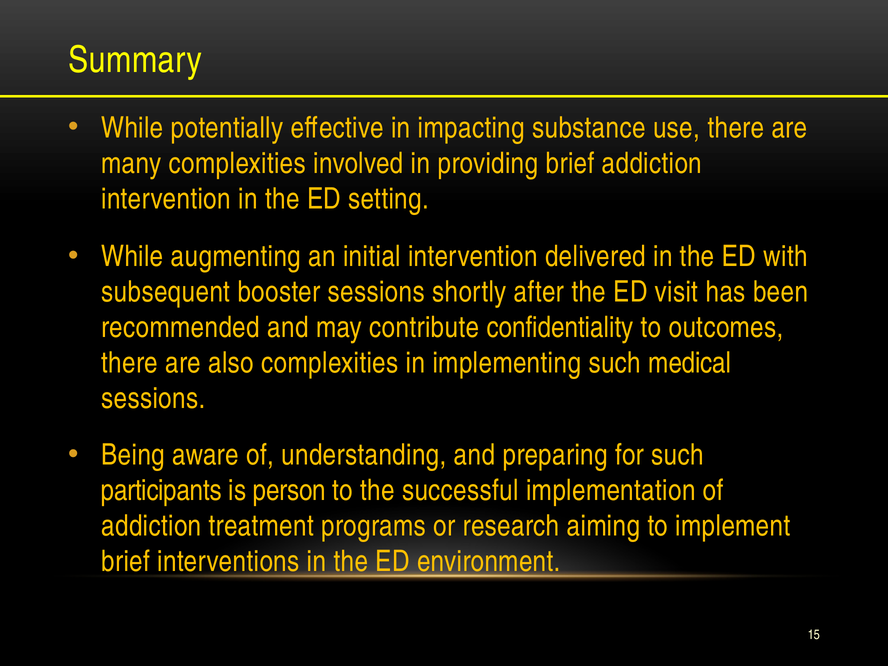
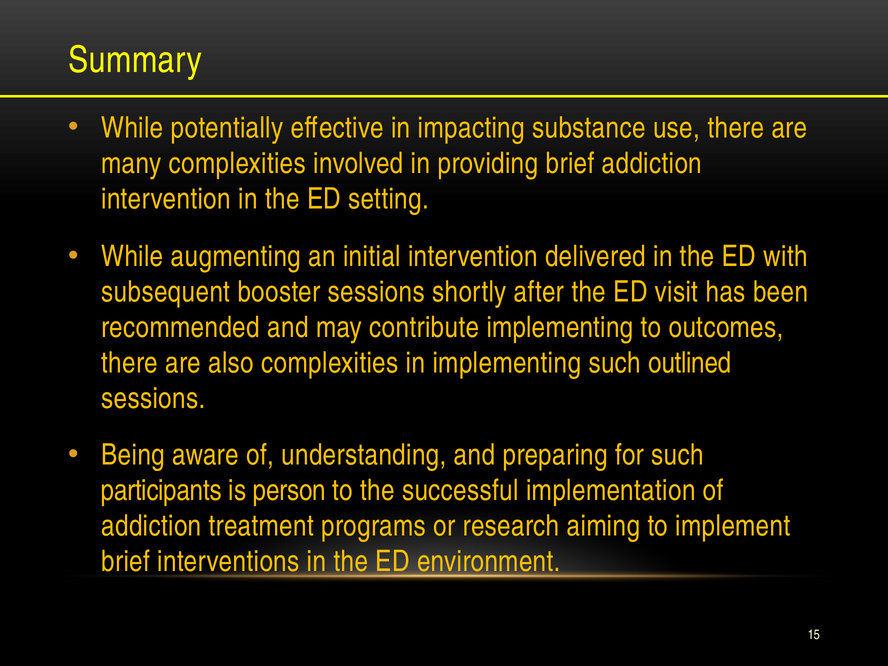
contribute confidentiality: confidentiality -> implementing (560, 328)
medical: medical -> outlined (690, 363)
